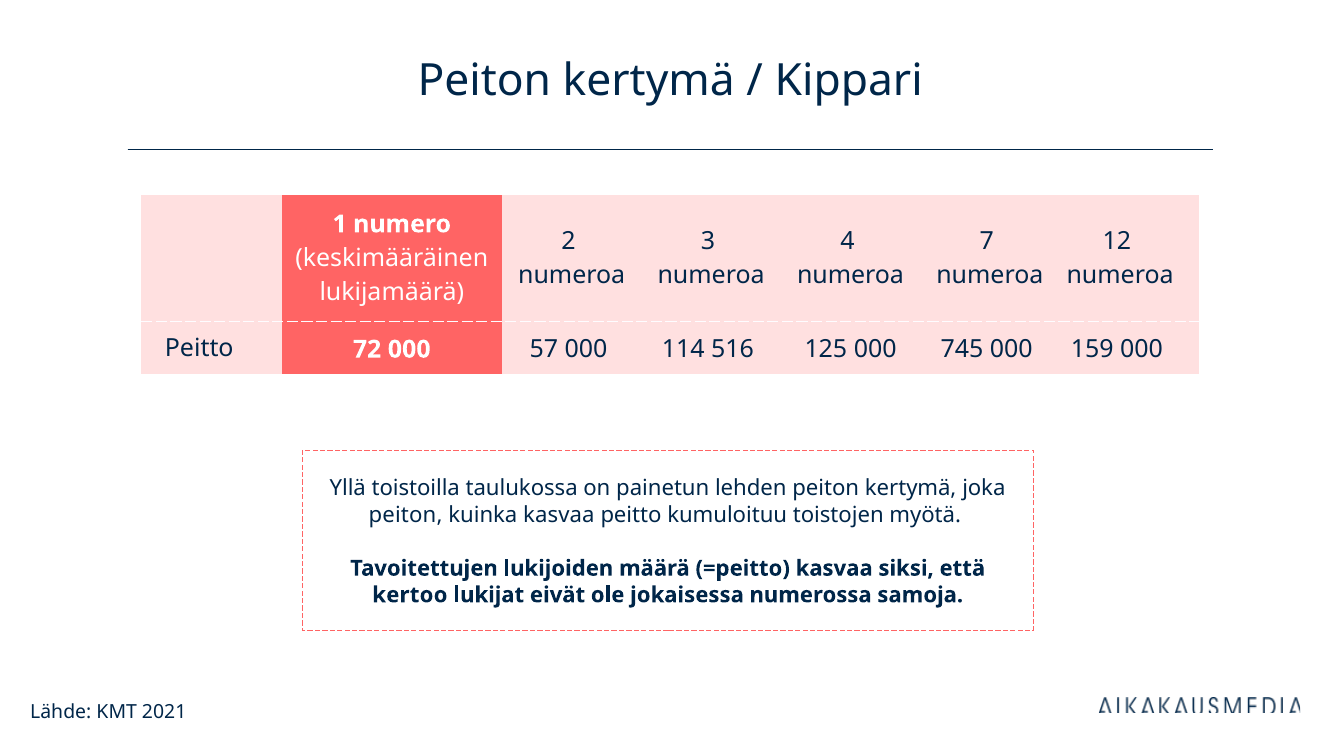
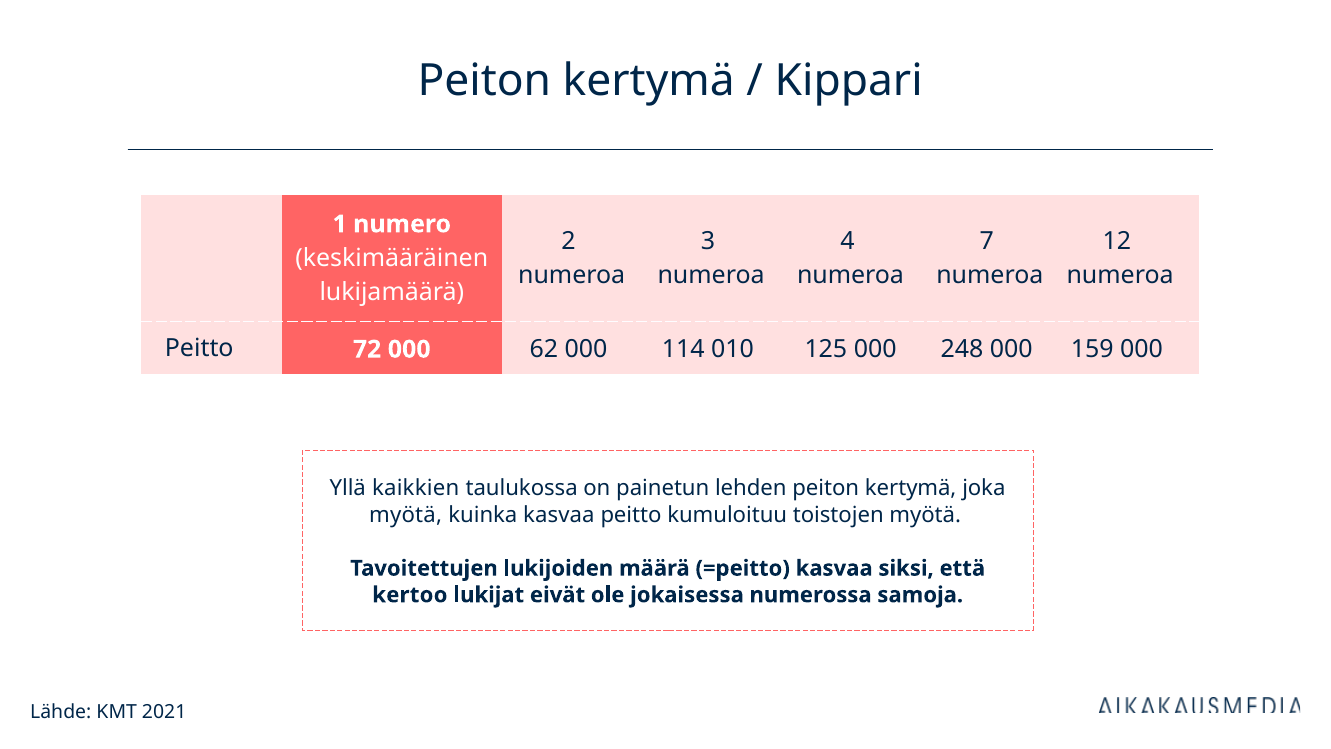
57: 57 -> 62 (544, 349)
516: 516 -> 010 (733, 349)
745: 745 -> 248 (962, 349)
toistoilla: toistoilla -> kaikkien (416, 488)
peiton: peiton -> myötä (406, 515)
